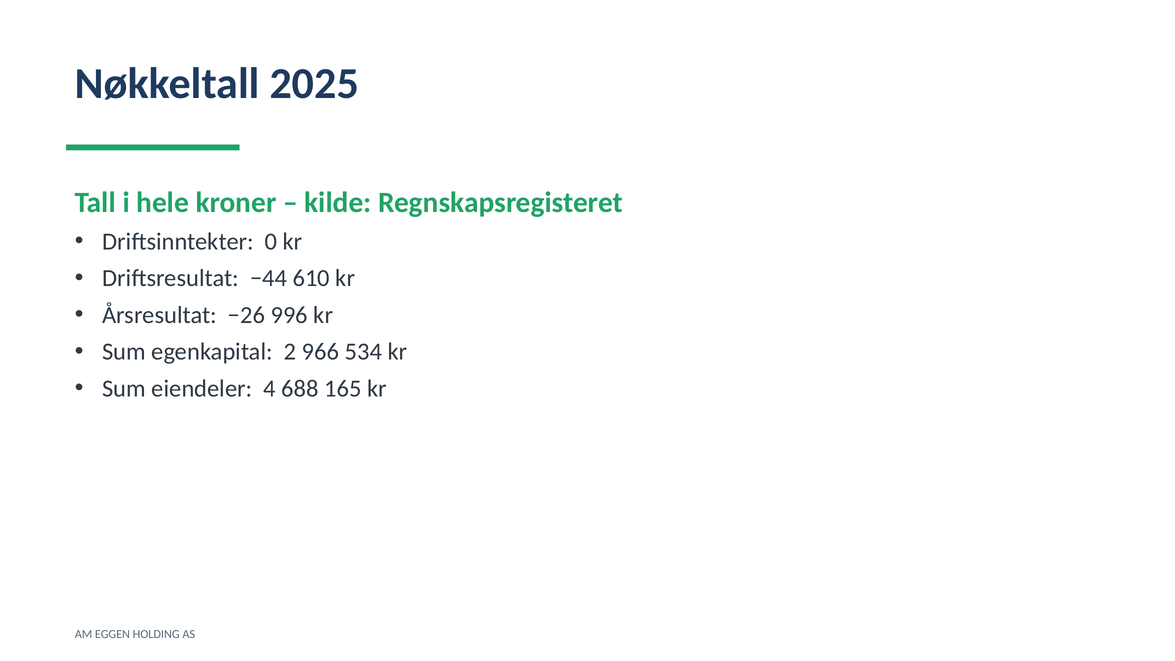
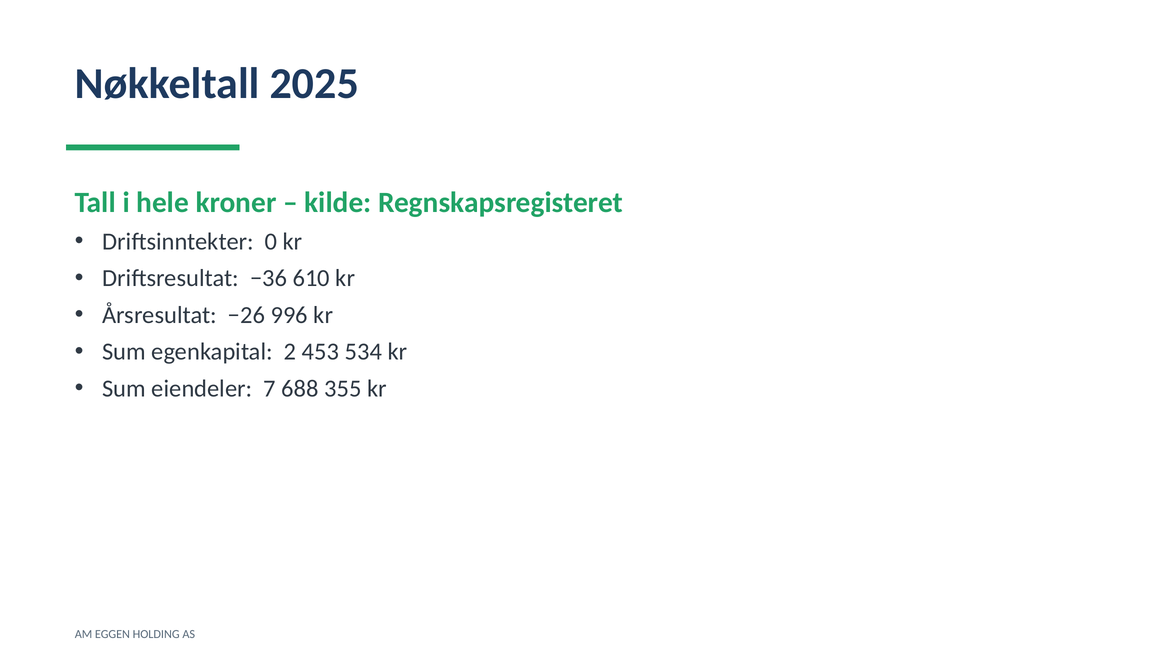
−44: −44 -> −36 (269, 278)
966: 966 -> 453 (320, 352)
4: 4 -> 7 (270, 389)
165: 165 -> 355 (343, 389)
